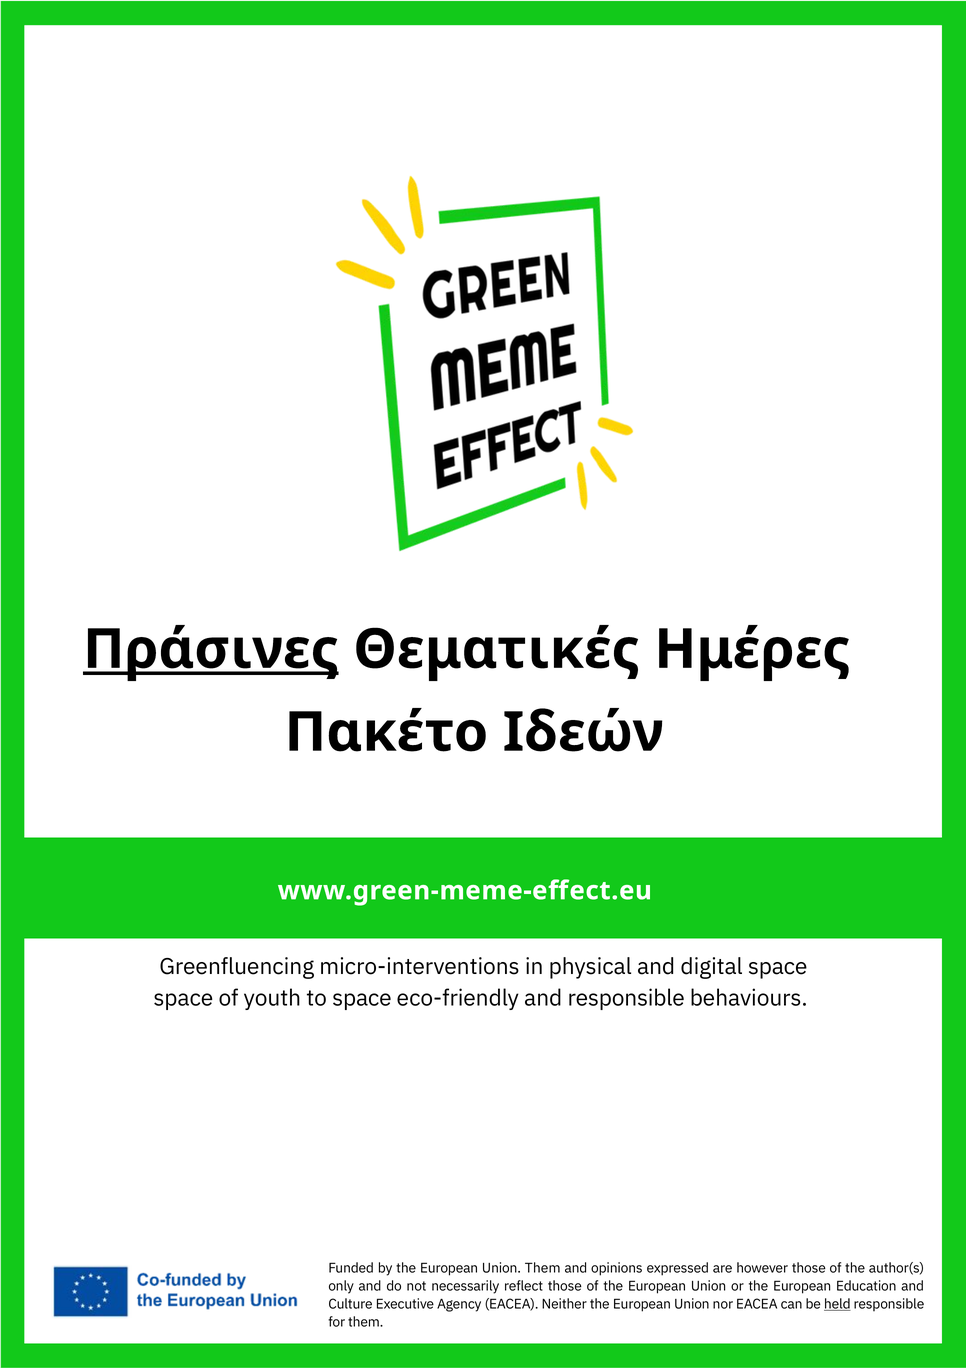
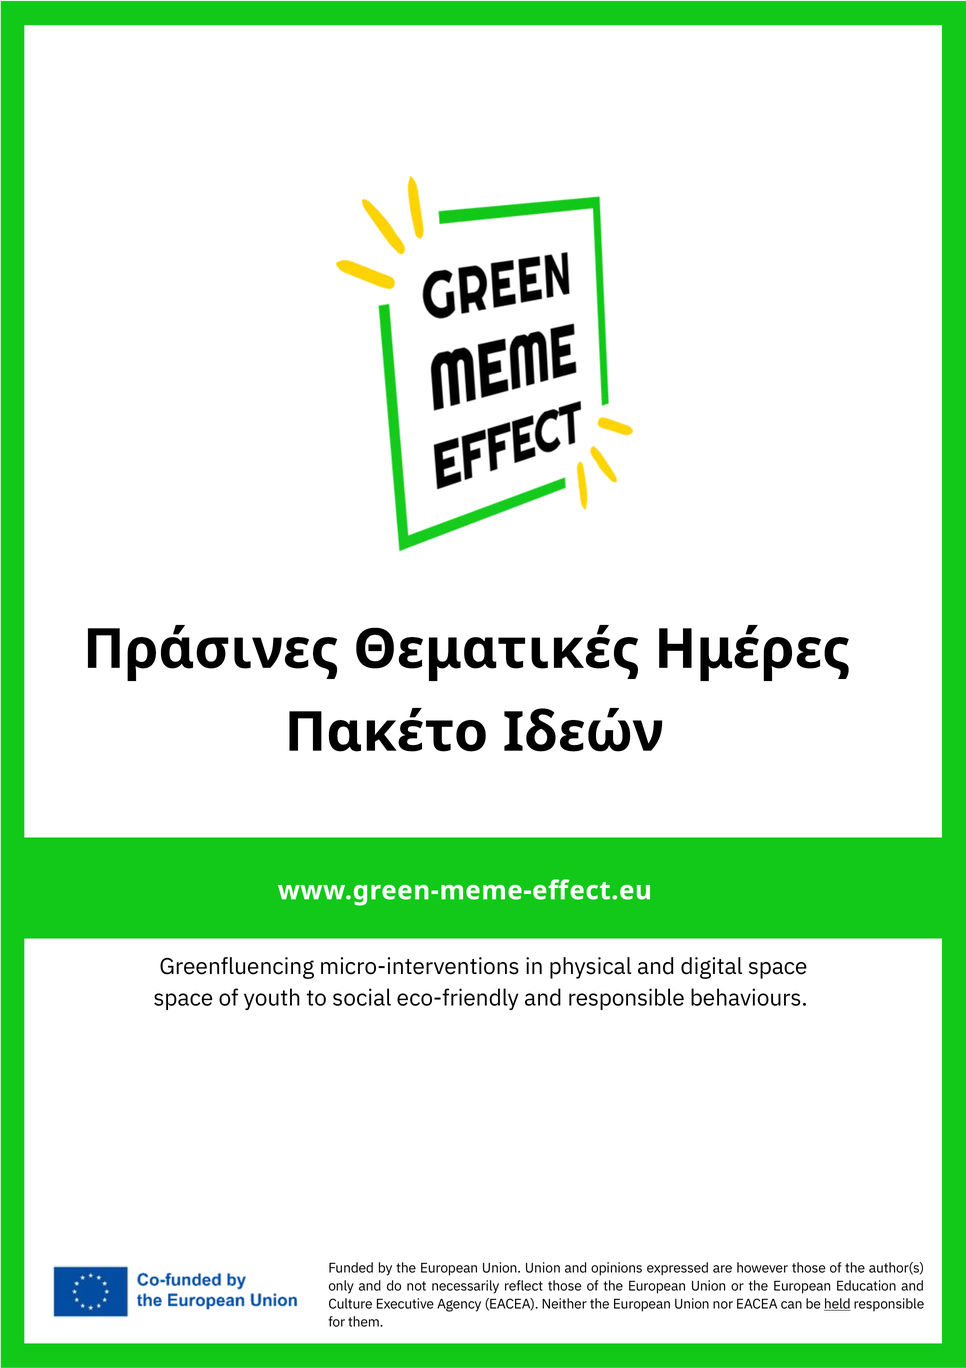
Πράσινες underline: present -> none (211, 649)
to space: space -> social (362, 998)
Union Them: Them -> Union (543, 1267)
